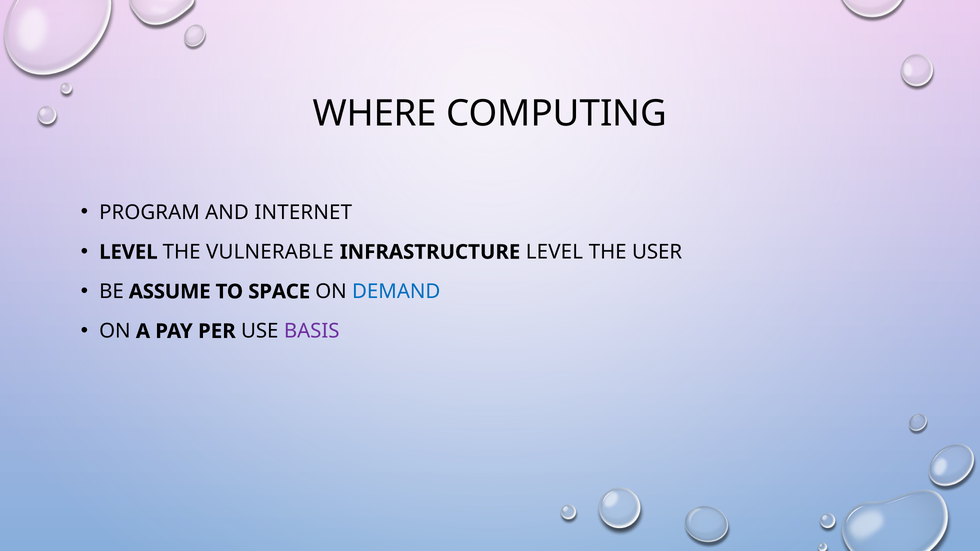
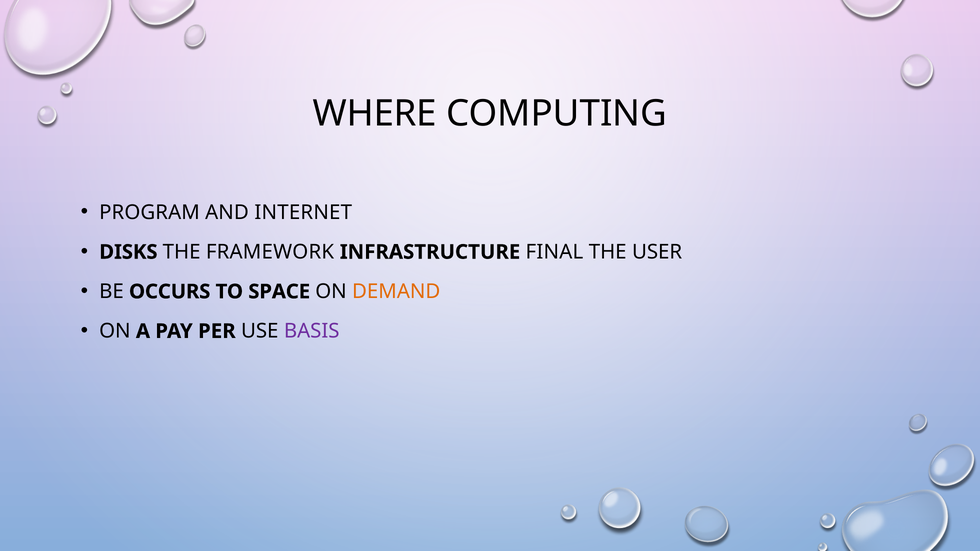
LEVEL: LEVEL -> DISKS (128, 252)
VULNERABLE: VULNERABLE -> FRAMEWORK (270, 252)
INFRASTRUCTURE LEVEL: LEVEL -> FINAL (554, 252)
ASSUME: ASSUME -> OCCURS (170, 292)
DEMAND colour: blue -> orange (396, 292)
